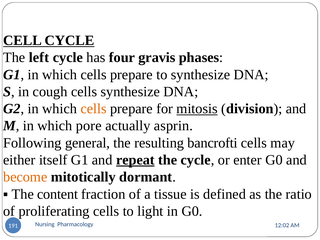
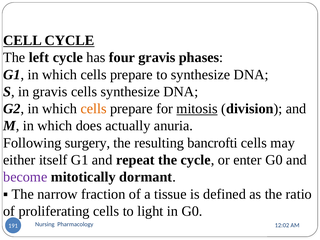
in cough: cough -> gravis (50, 92)
pore: pore -> does (89, 126)
asprin: asprin -> anuria (173, 126)
general: general -> surgery (88, 143)
repeat underline: present -> none (135, 160)
become colour: orange -> purple (25, 177)
content: content -> narrow (57, 194)
